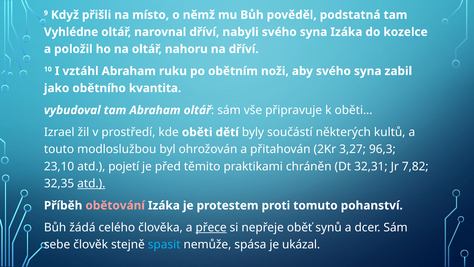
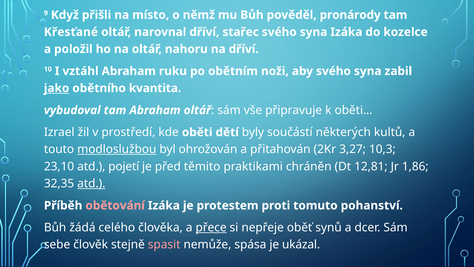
podstatná: podstatná -> pronárody (350, 15)
Vyhlédne: Vyhlédne -> Křesťané (71, 32)
nabyli: nabyli -> stařec (241, 32)
jako underline: none -> present (57, 88)
modloslužbou underline: none -> present (117, 149)
96,3: 96,3 -> 10,3 (382, 149)
32,31: 32,31 -> 12,81 (371, 166)
7,82: 7,82 -> 1,86 (415, 166)
spasit colour: light blue -> pink (164, 244)
